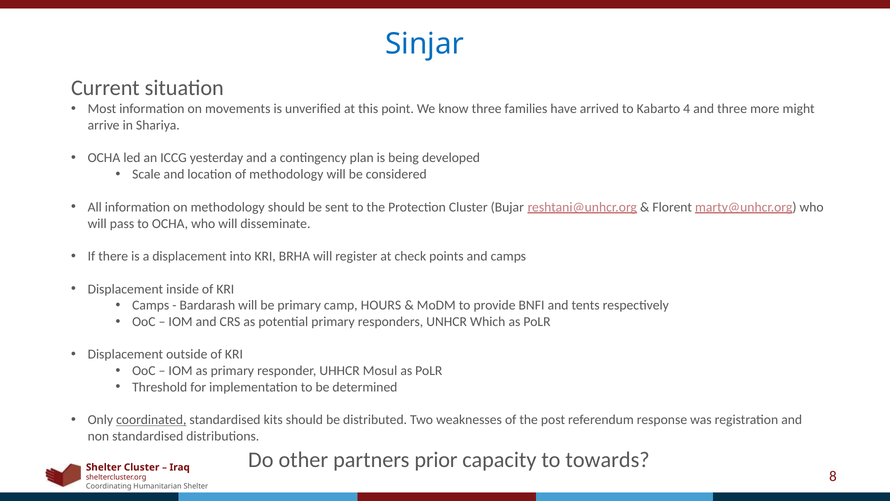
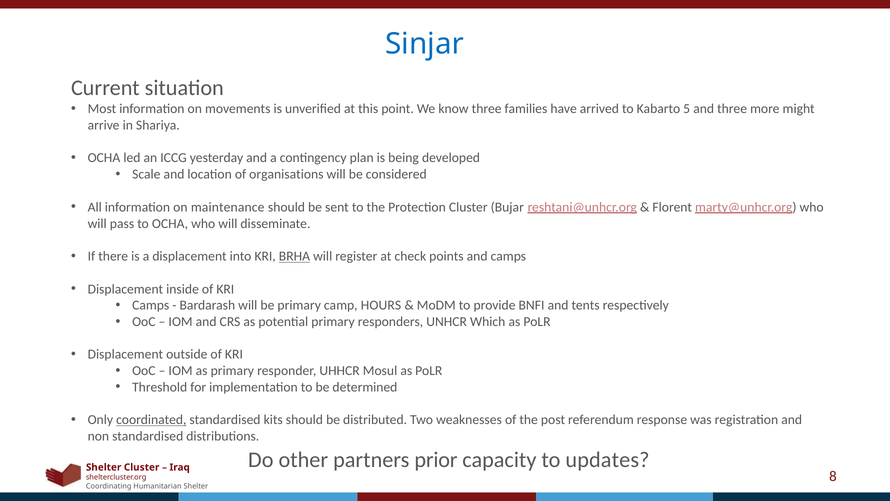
4: 4 -> 5 (687, 109)
of methodology: methodology -> organisations (286, 174)
on methodology: methodology -> maintenance (228, 207)
BRHA underline: none -> present (294, 256)
towards: towards -> updates (607, 459)
